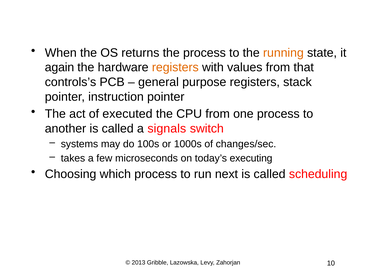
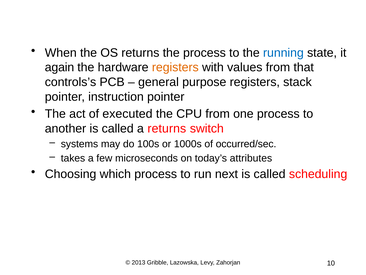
running colour: orange -> blue (283, 53)
a signals: signals -> returns (167, 128)
changes/sec: changes/sec -> occurred/sec (246, 144)
executing: executing -> attributes (251, 158)
